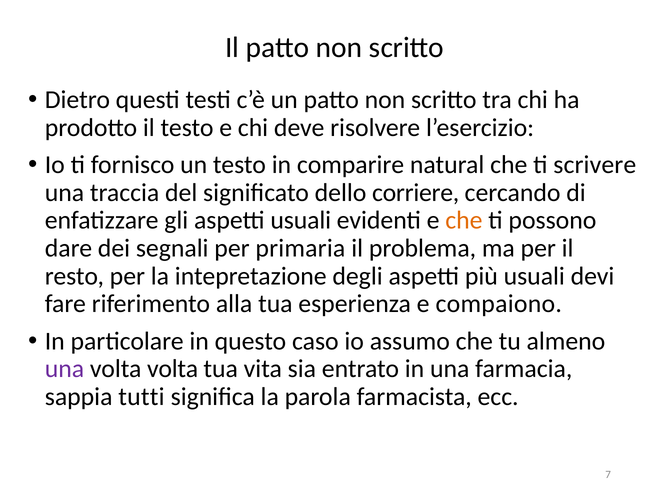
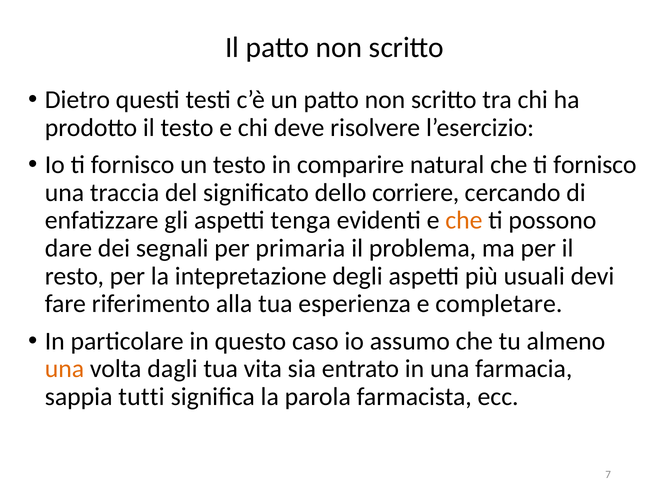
che ti scrivere: scrivere -> fornisco (595, 165)
aspetti usuali: usuali -> tenga (301, 221)
compaiono: compaiono -> completare (499, 304)
una colour: purple -> orange (64, 369)
volta volta: volta -> dagli (172, 369)
